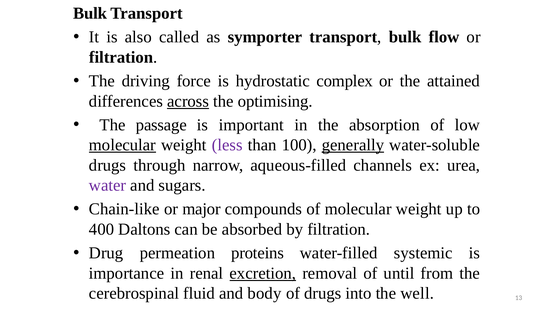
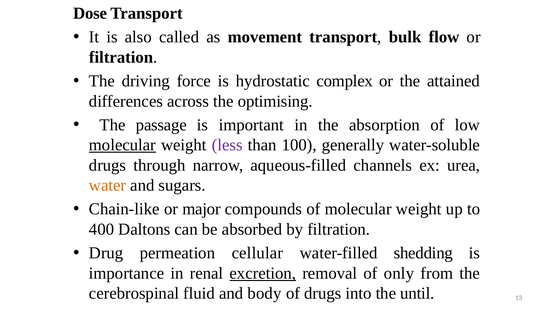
Bulk: Bulk -> Dose (90, 13)
symporter: symporter -> movement (265, 37)
across underline: present -> none (188, 101)
generally underline: present -> none (353, 145)
water colour: purple -> orange (108, 185)
proteins: proteins -> cellular (257, 253)
systemic: systemic -> shedding (423, 253)
until: until -> only (399, 273)
well: well -> until (417, 293)
